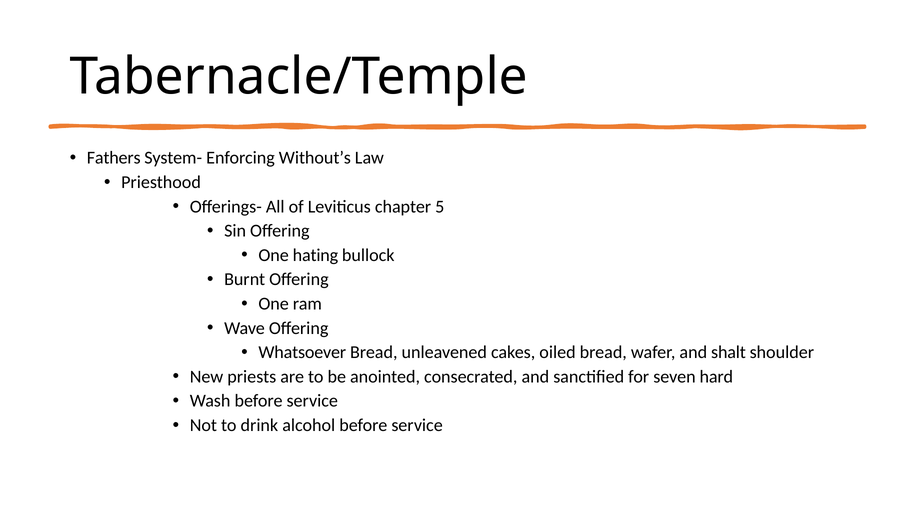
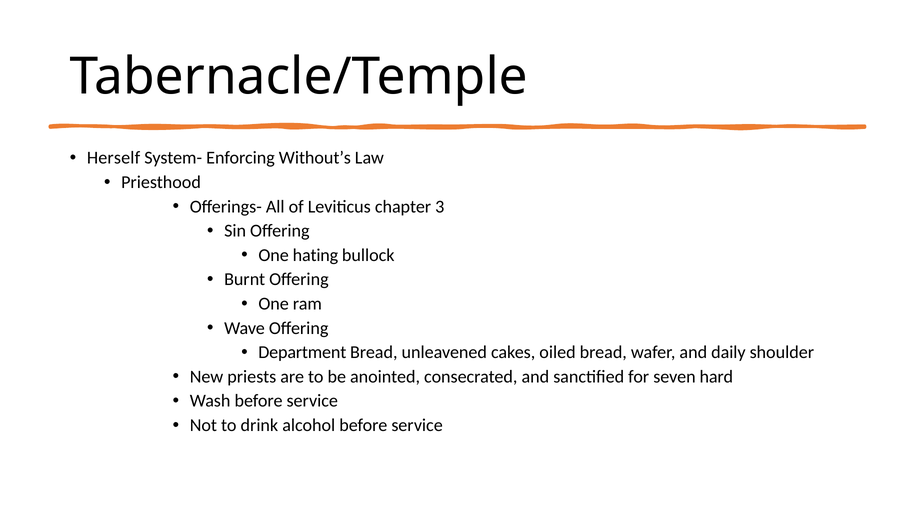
Fathers: Fathers -> Herself (114, 158)
5: 5 -> 3 (440, 206)
Whatsoever: Whatsoever -> Department (302, 352)
shalt: shalt -> daily (728, 352)
